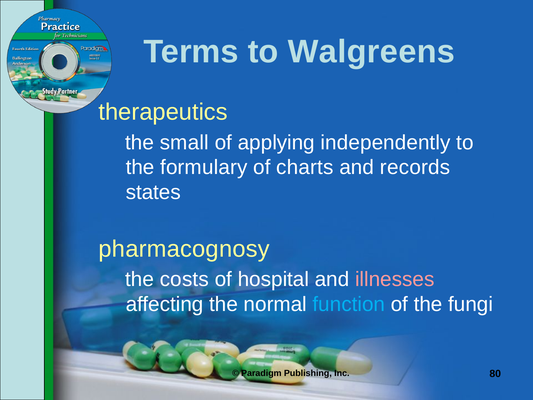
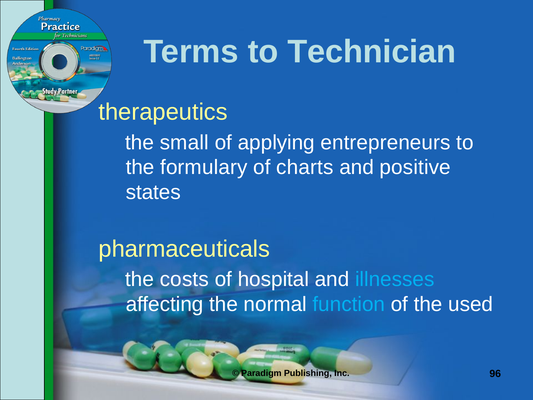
Walgreens: Walgreens -> Technician (372, 52)
independently: independently -> entrepreneurs (386, 142)
records: records -> positive (415, 167)
pharmacognosy: pharmacognosy -> pharmaceuticals (184, 249)
illnesses colour: pink -> light blue (395, 279)
fungi: fungi -> used (471, 304)
80: 80 -> 96 (495, 374)
